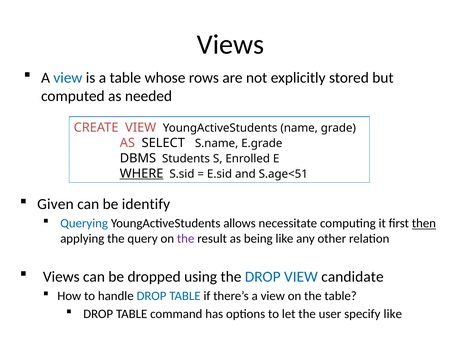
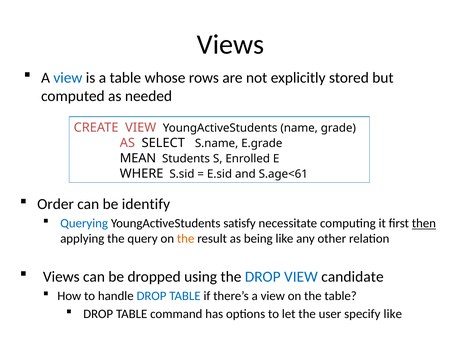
DBMS: DBMS -> MEAN (138, 158)
WHERE underline: present -> none (142, 174)
S.age<51: S.age<51 -> S.age<61 (283, 174)
Given: Given -> Order (56, 205)
allows: allows -> satisfy (240, 224)
the colour: purple -> orange (186, 239)
